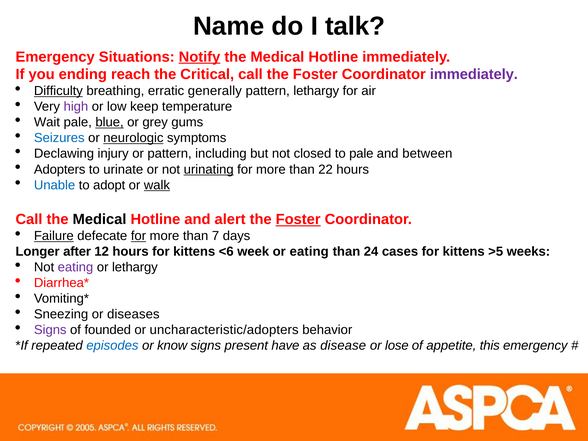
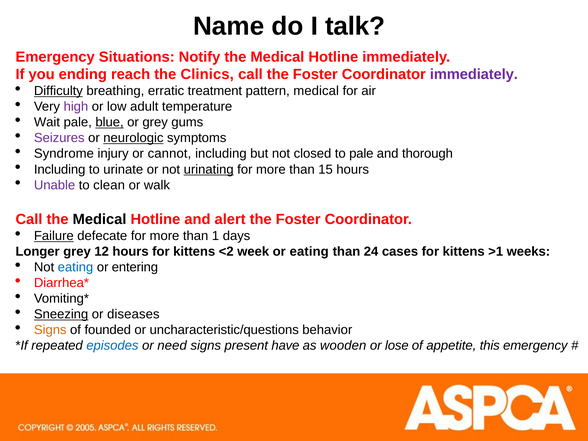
Notify underline: present -> none (200, 57)
Critical: Critical -> Clinics (207, 74)
generally: generally -> treatment (215, 91)
pattern lethargy: lethargy -> medical (316, 91)
keep: keep -> adult (144, 107)
Seizures colour: blue -> purple (59, 138)
Declawing: Declawing -> Syndrome (64, 154)
or pattern: pattern -> cannot (169, 154)
between: between -> thorough (427, 154)
Adopters: Adopters -> Including (60, 169)
22: 22 -> 15 (326, 169)
Unable colour: blue -> purple (55, 185)
adopt: adopt -> clean (109, 185)
walk underline: present -> none (157, 185)
Foster underline: present -> none (298, 219)
for underline: present -> none (138, 236)
7: 7 -> 1 (216, 236)
Longer after: after -> grey (77, 252)
<6: <6 -> <2 (226, 252)
>5: >5 -> >1 (496, 252)
eating colour: purple -> blue (75, 267)
or lethargy: lethargy -> entering (135, 267)
Sneezing underline: none -> present (61, 314)
Signs colour: purple -> orange (50, 330)
uncharacteristic/adopters: uncharacteristic/adopters -> uncharacteristic/questions (224, 330)
know: know -> need (172, 346)
disease: disease -> wooden (343, 346)
